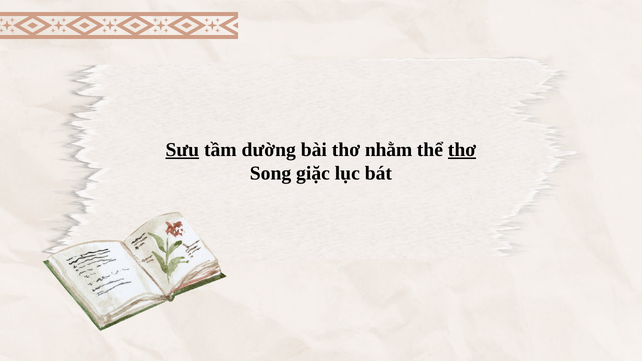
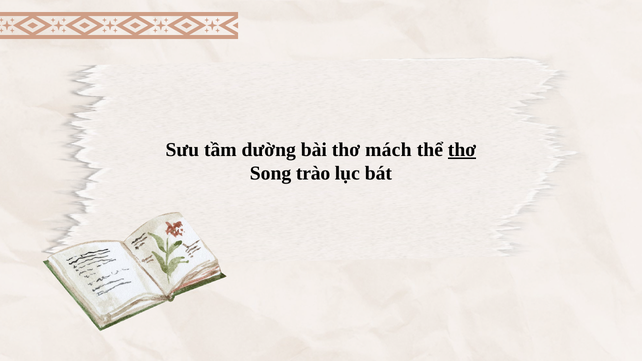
Sưu underline: present -> none (182, 150)
nhằm: nhằm -> mách (388, 150)
giặc: giặc -> trào (313, 173)
